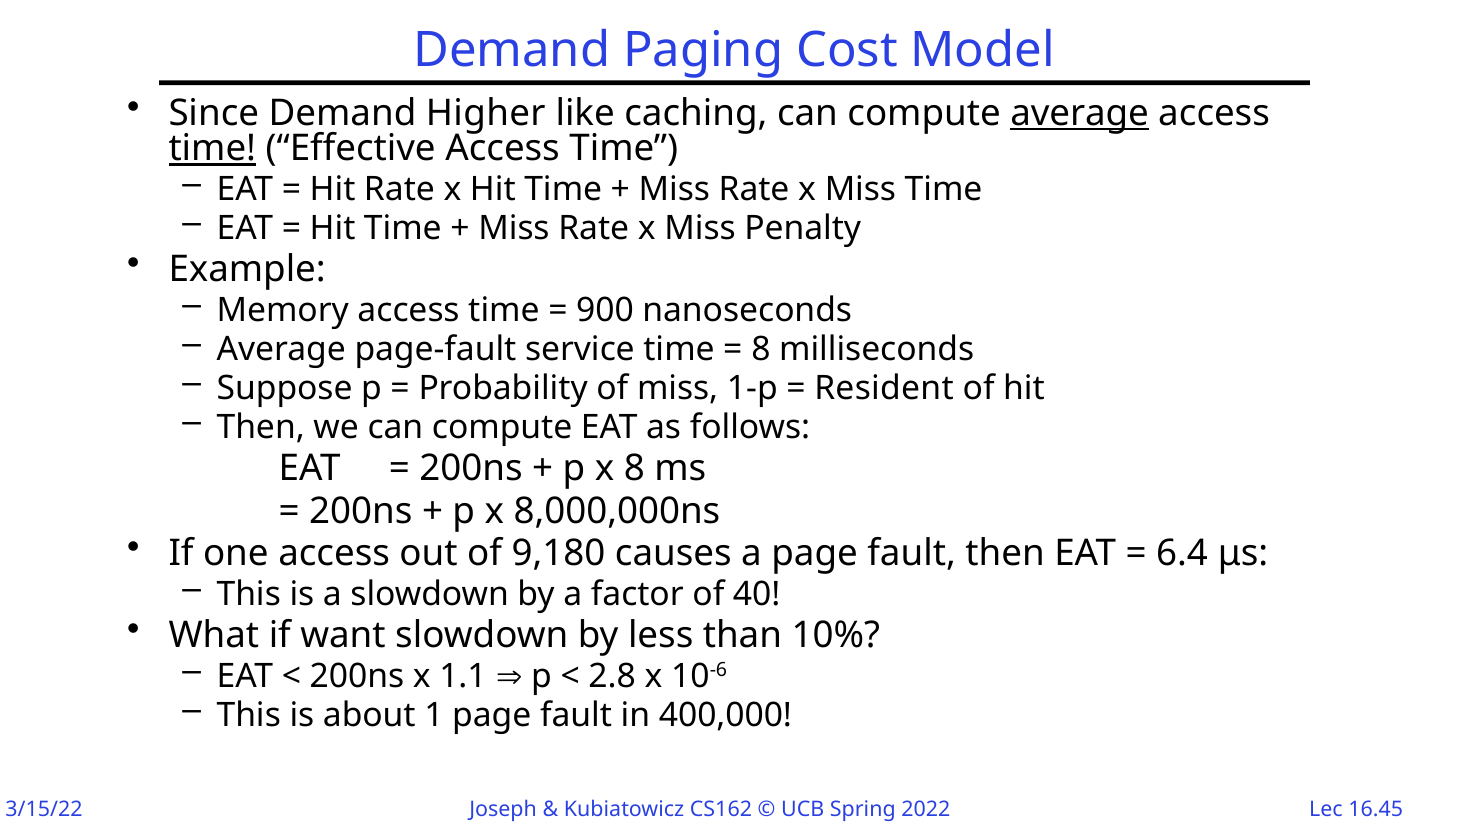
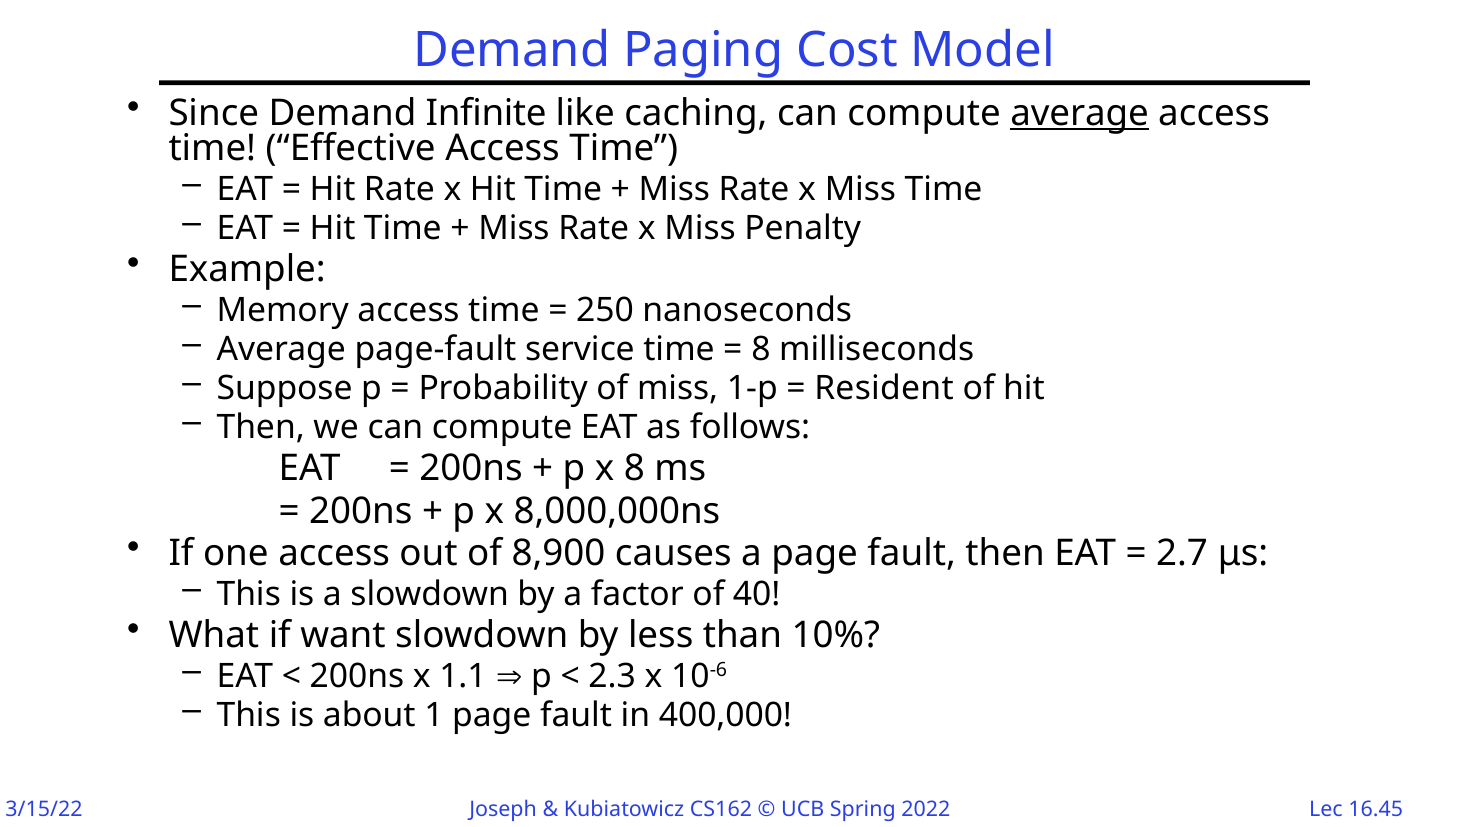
Higher: Higher -> Infinite (486, 113)
time underline: present -> none (212, 148)
900: 900 -> 250 (605, 310)
9,180: 9,180 -> 8,900 (559, 553)
6.4: 6.4 -> 2.7 (1182, 553)
2.8: 2.8 -> 2.3 (612, 675)
